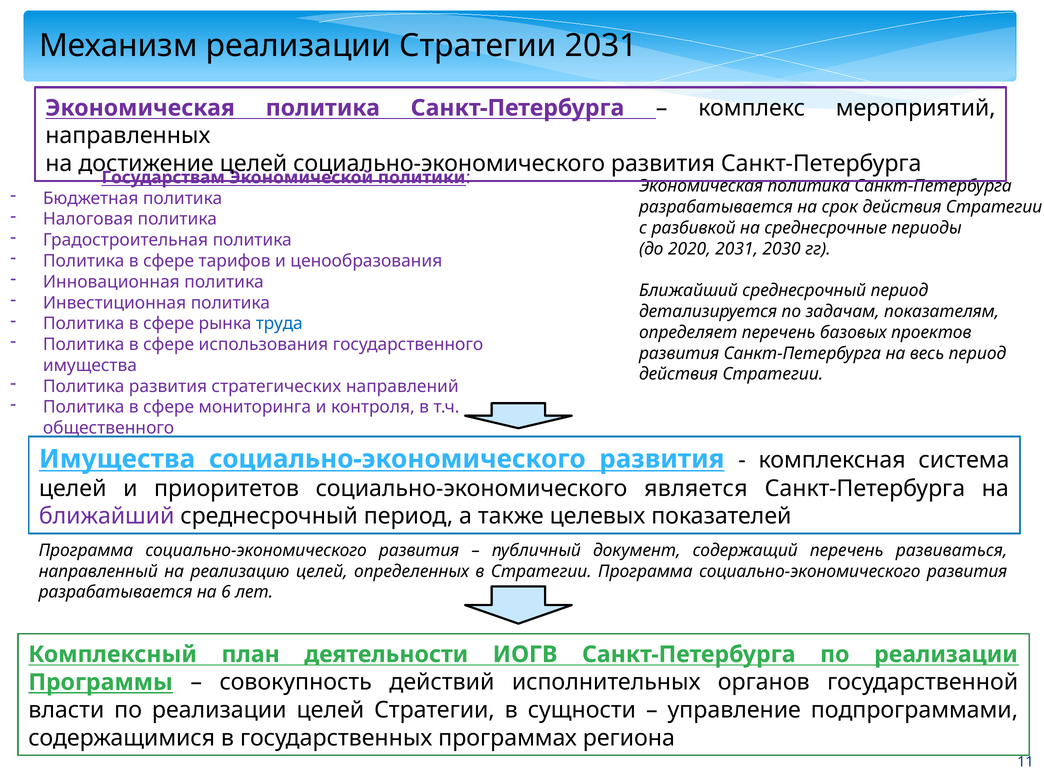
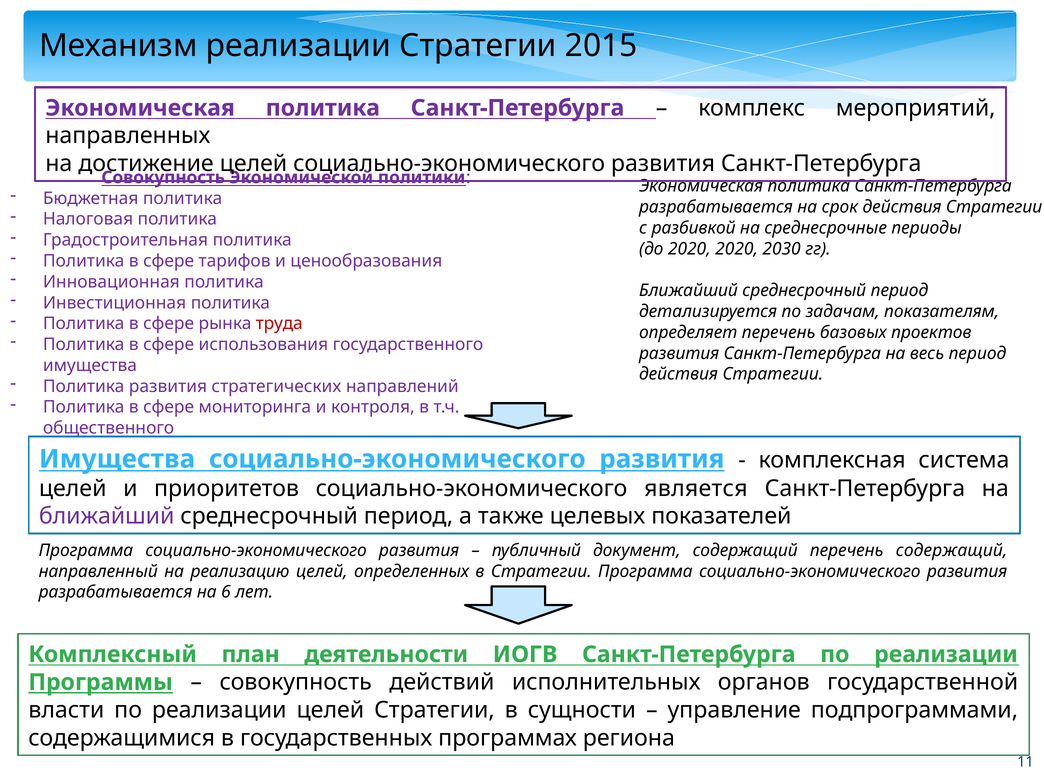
Стратегии 2031: 2031 -> 2015 (601, 46)
Государствам: Государствам -> Совокупность (163, 177)
2020 2031: 2031 -> 2020 (737, 249)
труда colour: blue -> red (279, 324)
перечень развиваться: развиваться -> содержащий (952, 550)
